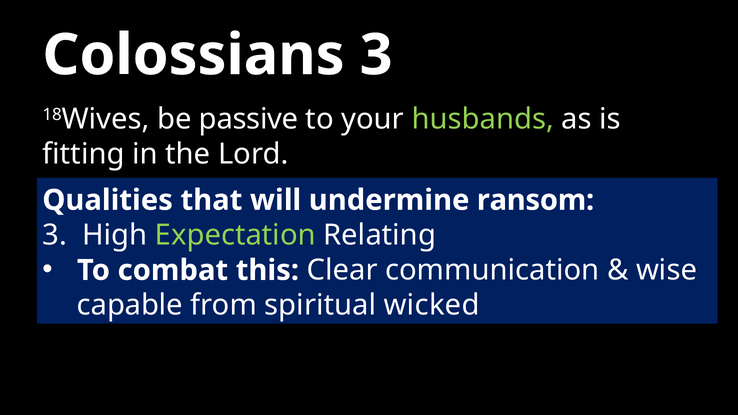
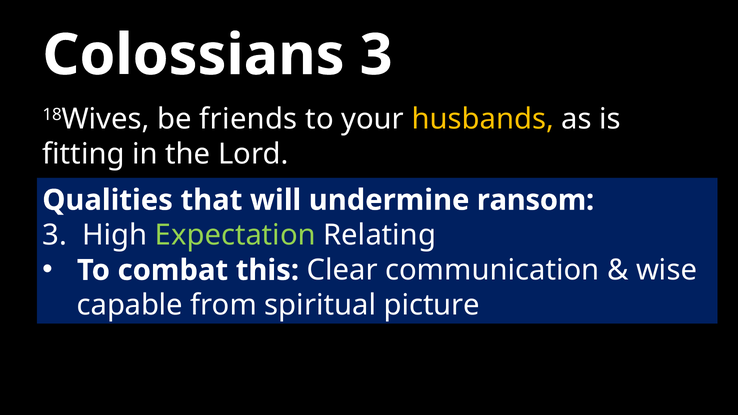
passive: passive -> friends (248, 119)
husbands colour: light green -> yellow (483, 119)
wicked: wicked -> picture (432, 305)
